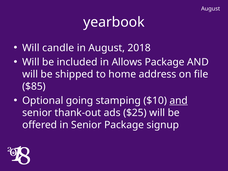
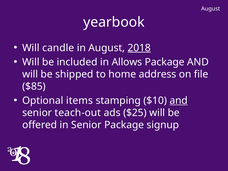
2018 underline: none -> present (139, 48)
going: going -> items (80, 101)
thank-out: thank-out -> teach-out (78, 113)
